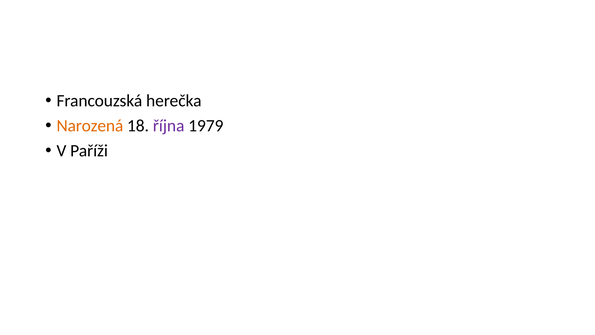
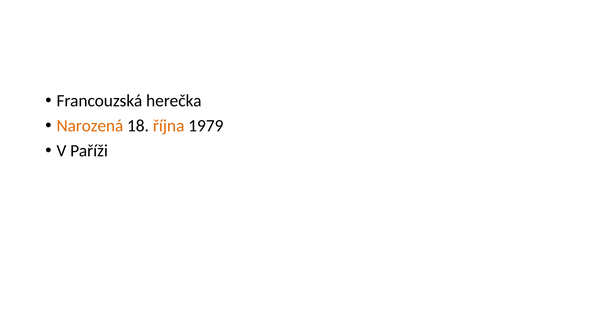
října colour: purple -> orange (169, 126)
